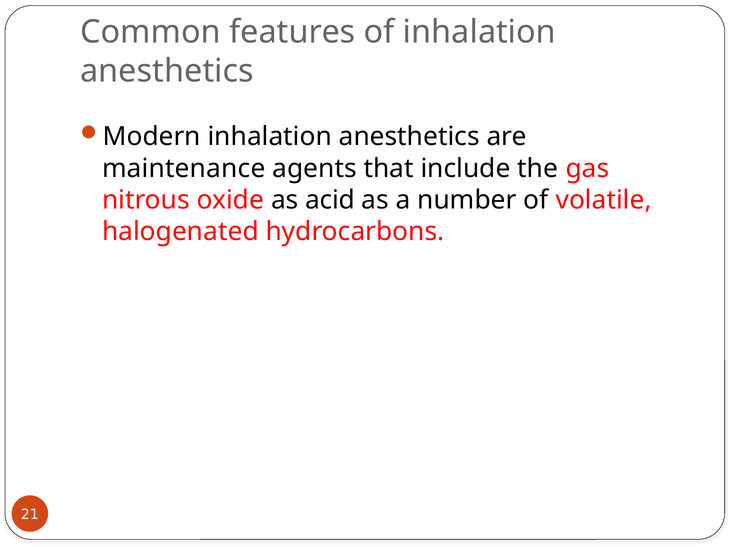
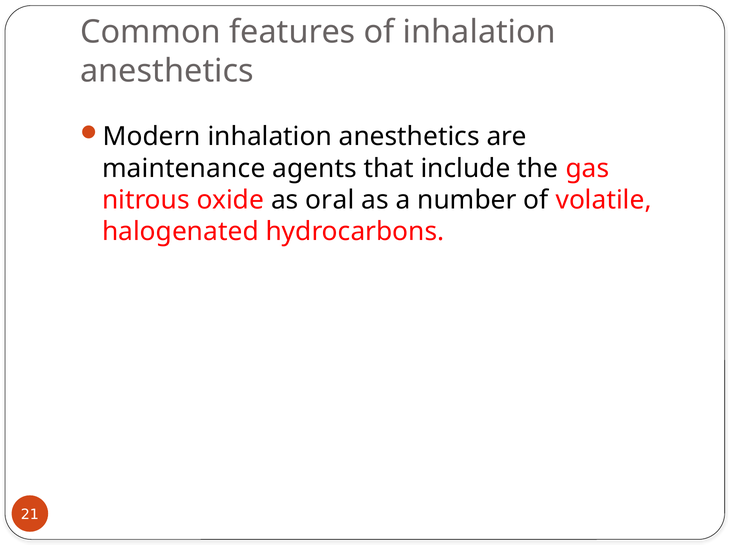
acid: acid -> oral (330, 200)
